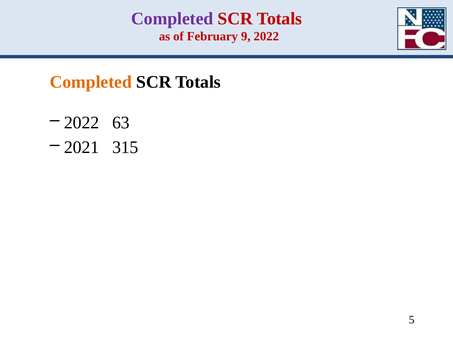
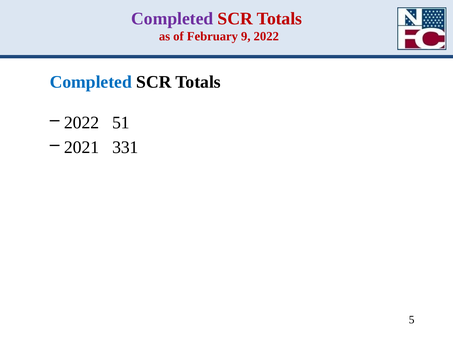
Completed colour: orange -> blue (91, 82)
63: 63 -> 51 (121, 123)
315: 315 -> 331 (125, 147)
